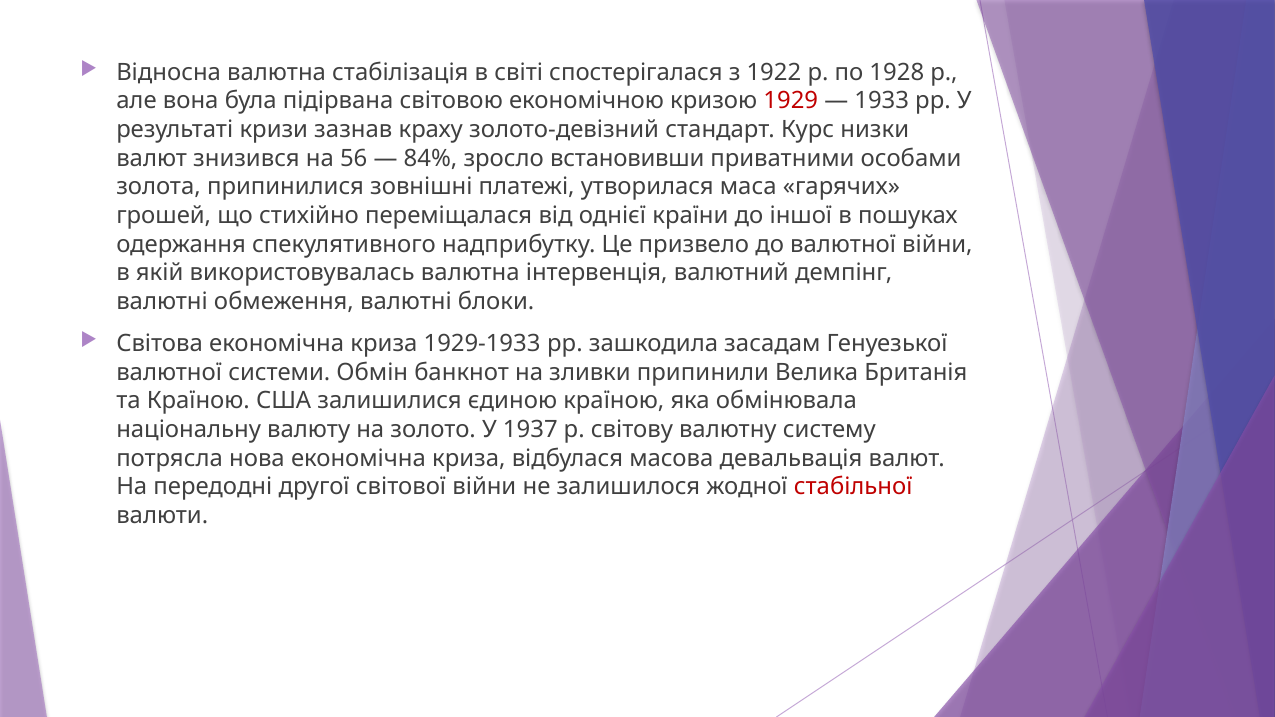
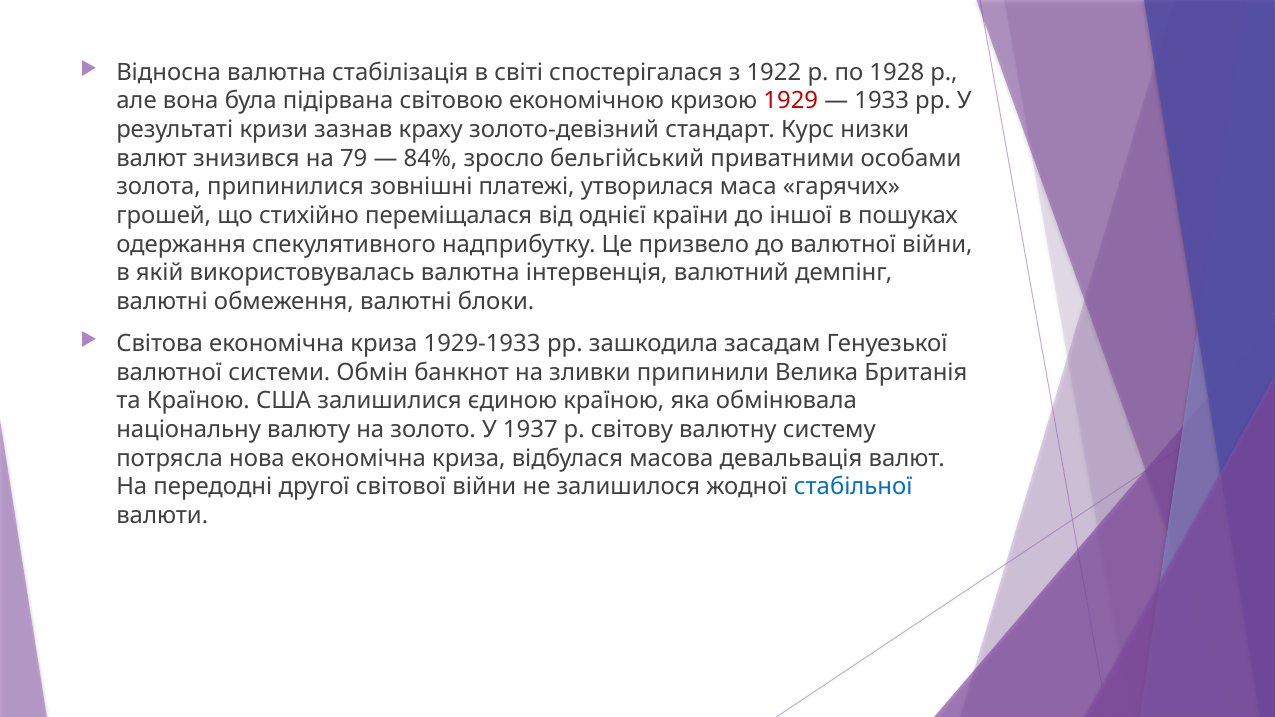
56: 56 -> 79 (354, 158)
встановивши: встановивши -> бельгійський (627, 158)
стабільної colour: red -> blue (853, 487)
